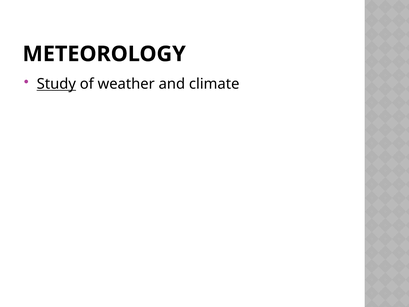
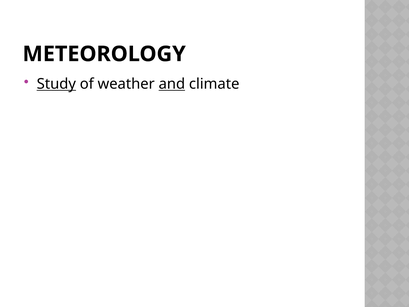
and underline: none -> present (172, 84)
